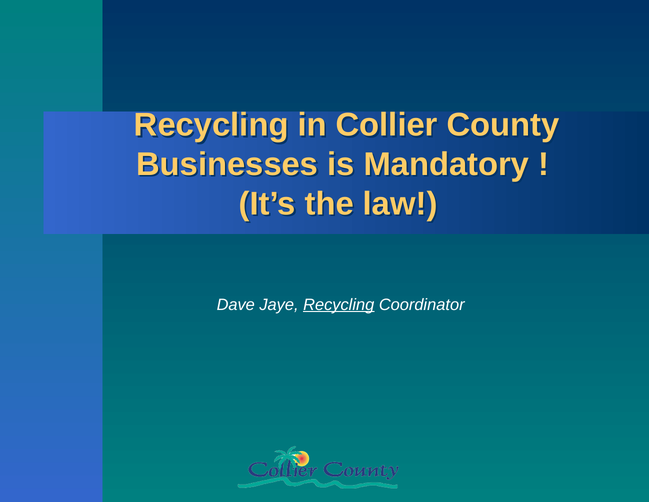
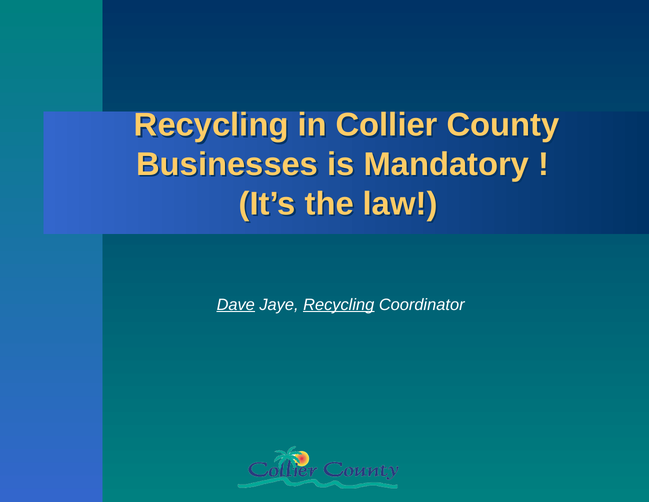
Dave underline: none -> present (236, 304)
